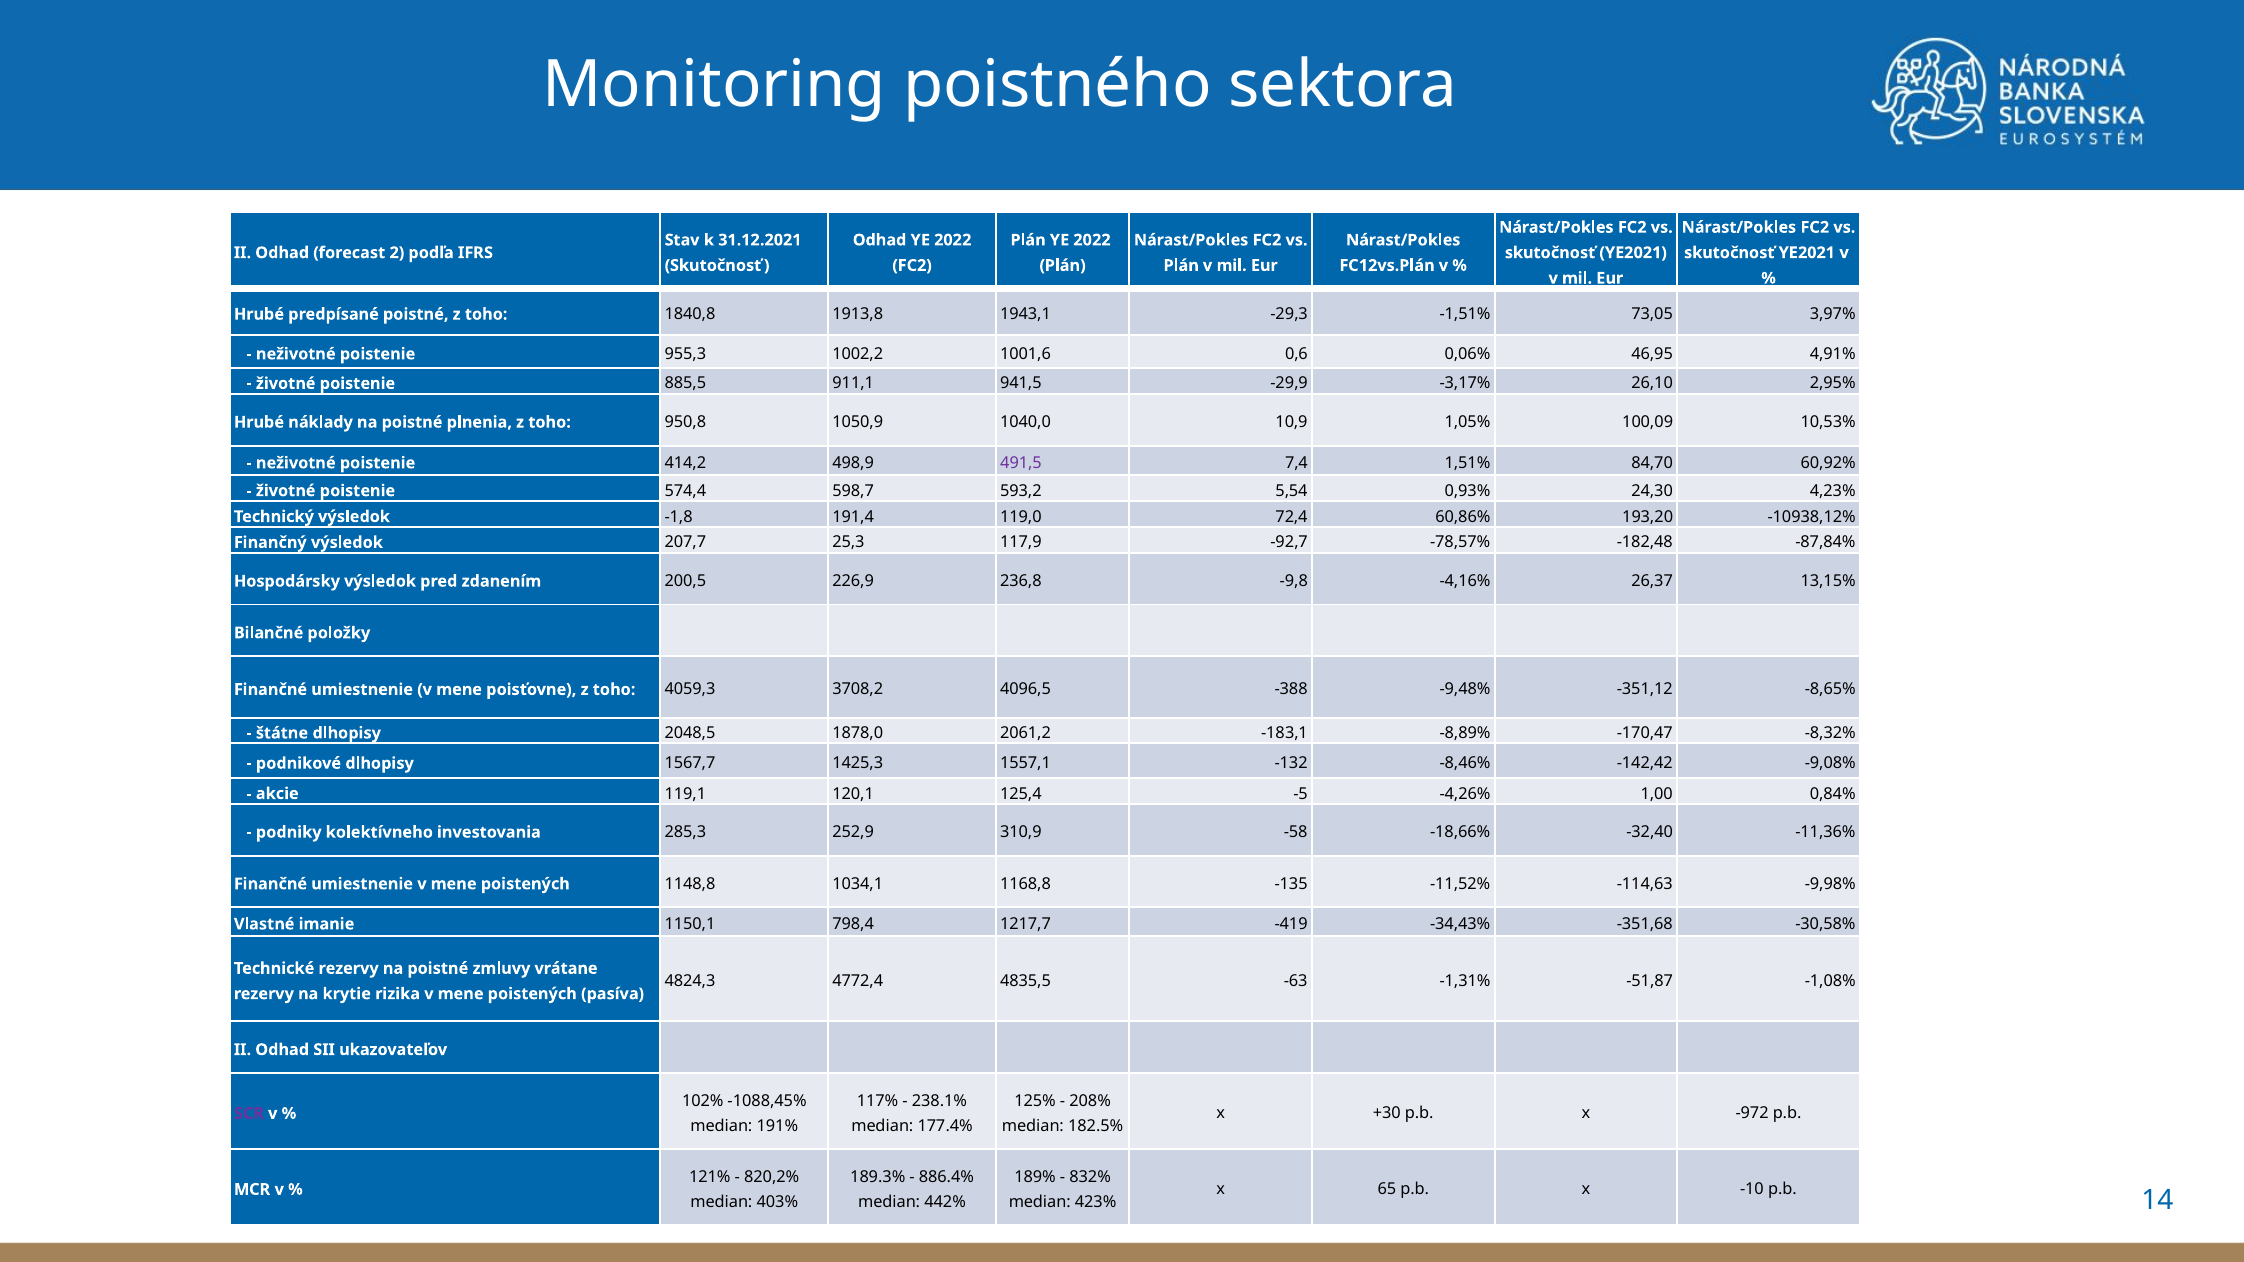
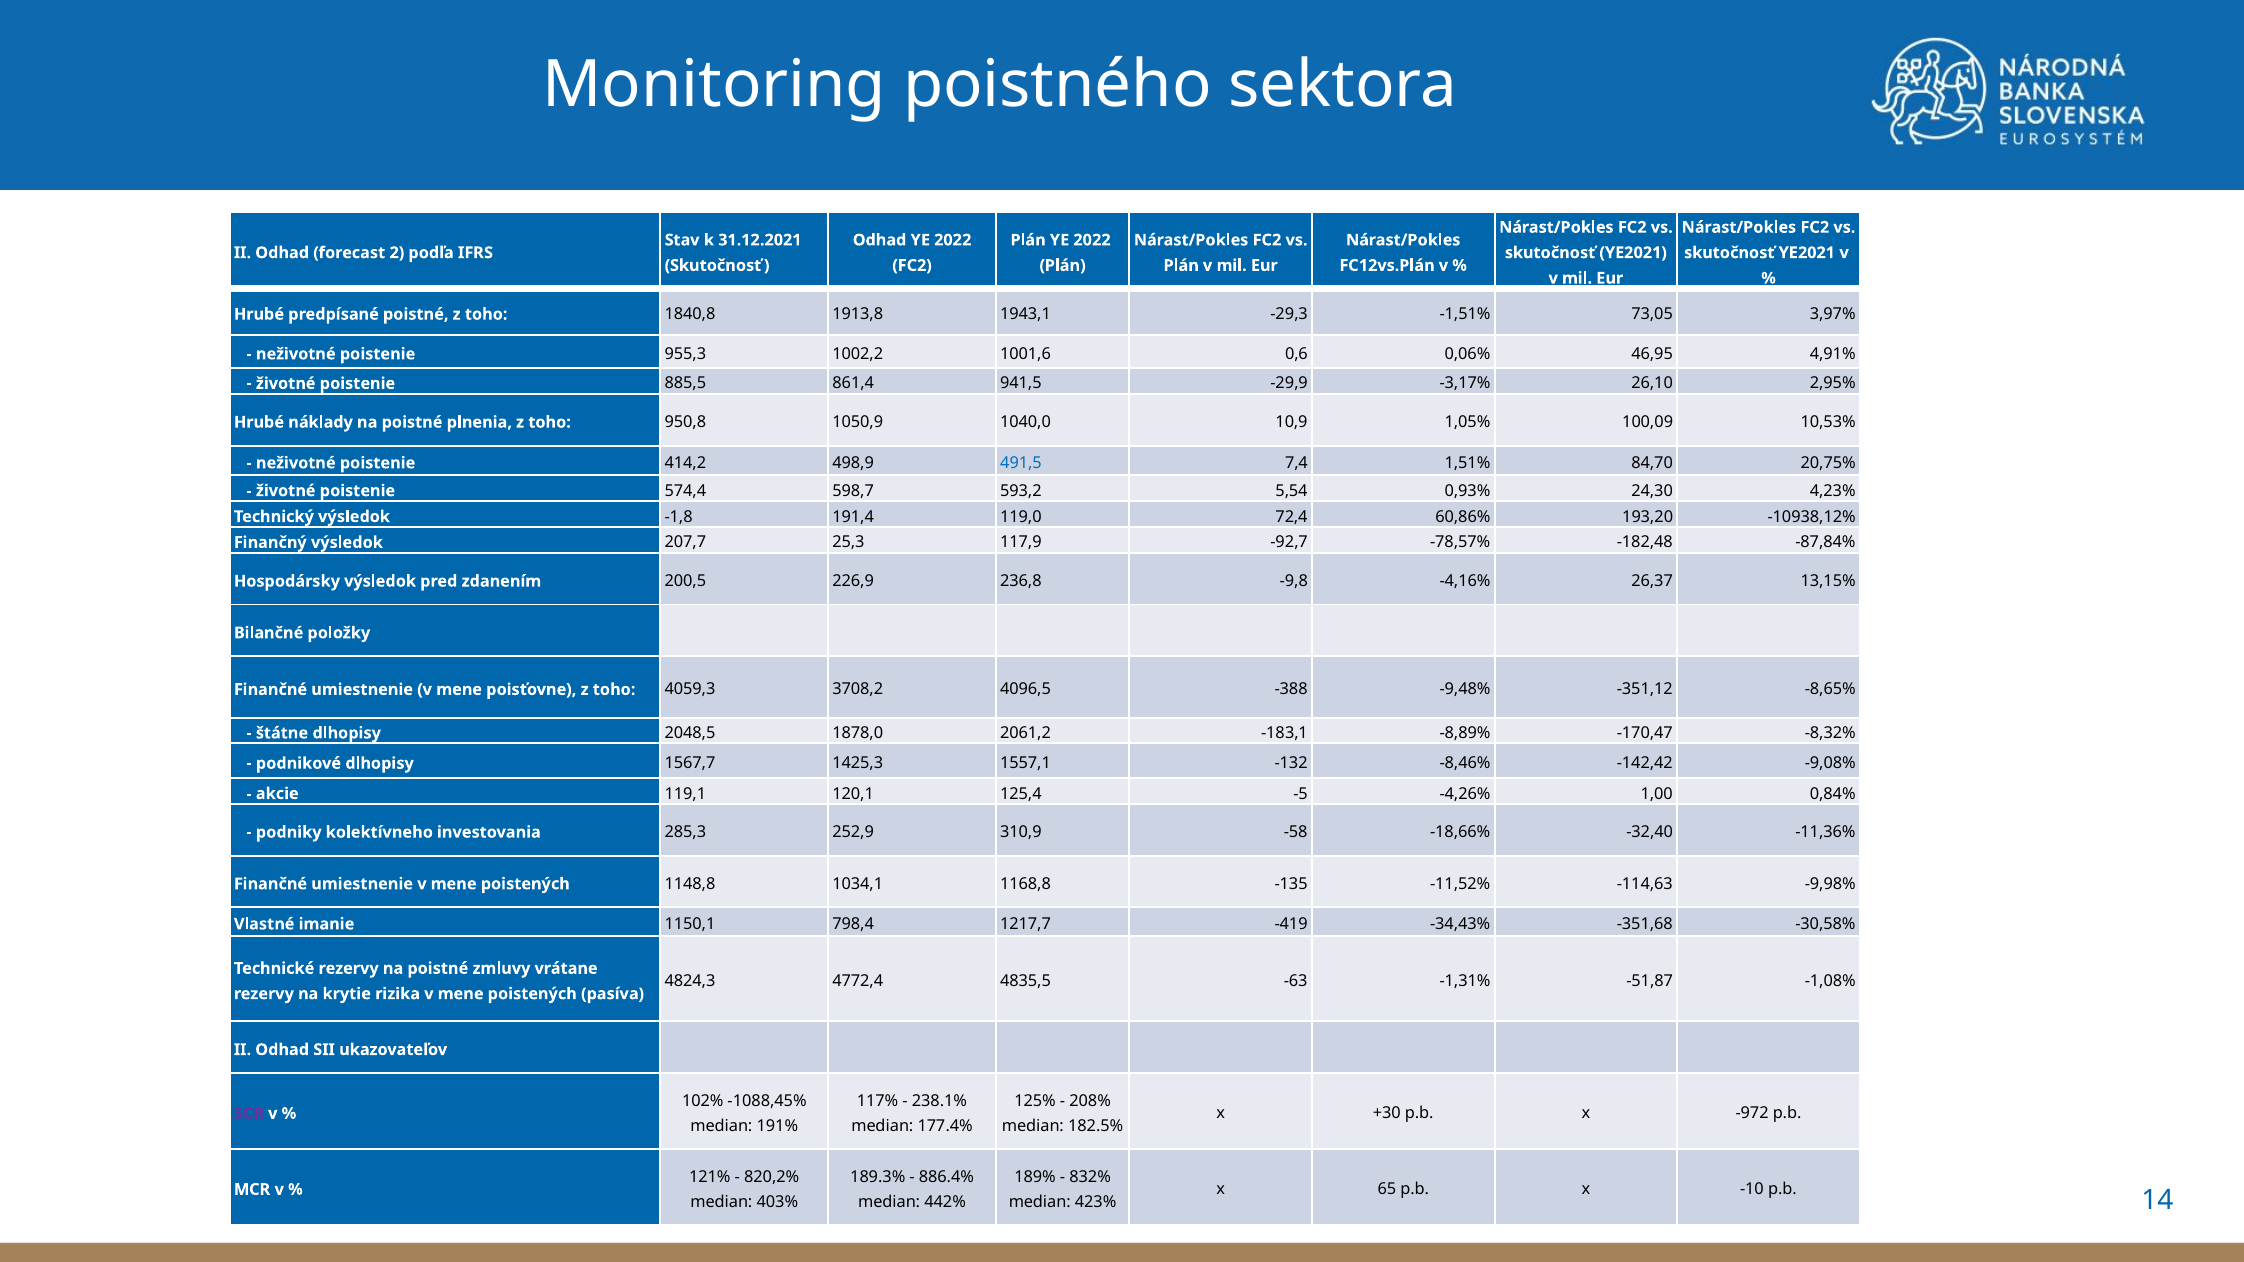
911,1: 911,1 -> 861,4 (853, 384)
491,5 colour: purple -> blue (1021, 463)
60,92%: 60,92% -> 20,75% (1828, 463)
